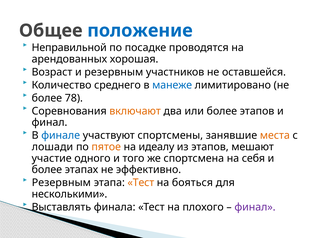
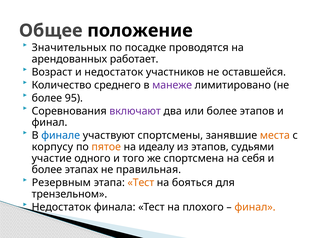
положение colour: blue -> black (140, 31)
Неправильной: Неправильной -> Значительных (69, 48)
хорошая: хорошая -> работает (134, 59)
и резервным: резервным -> недостаток (114, 72)
манеже colour: blue -> purple (172, 85)
78: 78 -> 95 (74, 98)
включают colour: orange -> purple (135, 111)
лошади: лошади -> корпусу (52, 147)
мешают: мешают -> судьями (253, 147)
эффективно: эффективно -> правильная (148, 170)
несколькими: несколькими -> трензельном (69, 194)
Выставлять: Выставлять -> Недостаток (61, 207)
финал colour: purple -> orange (255, 207)
